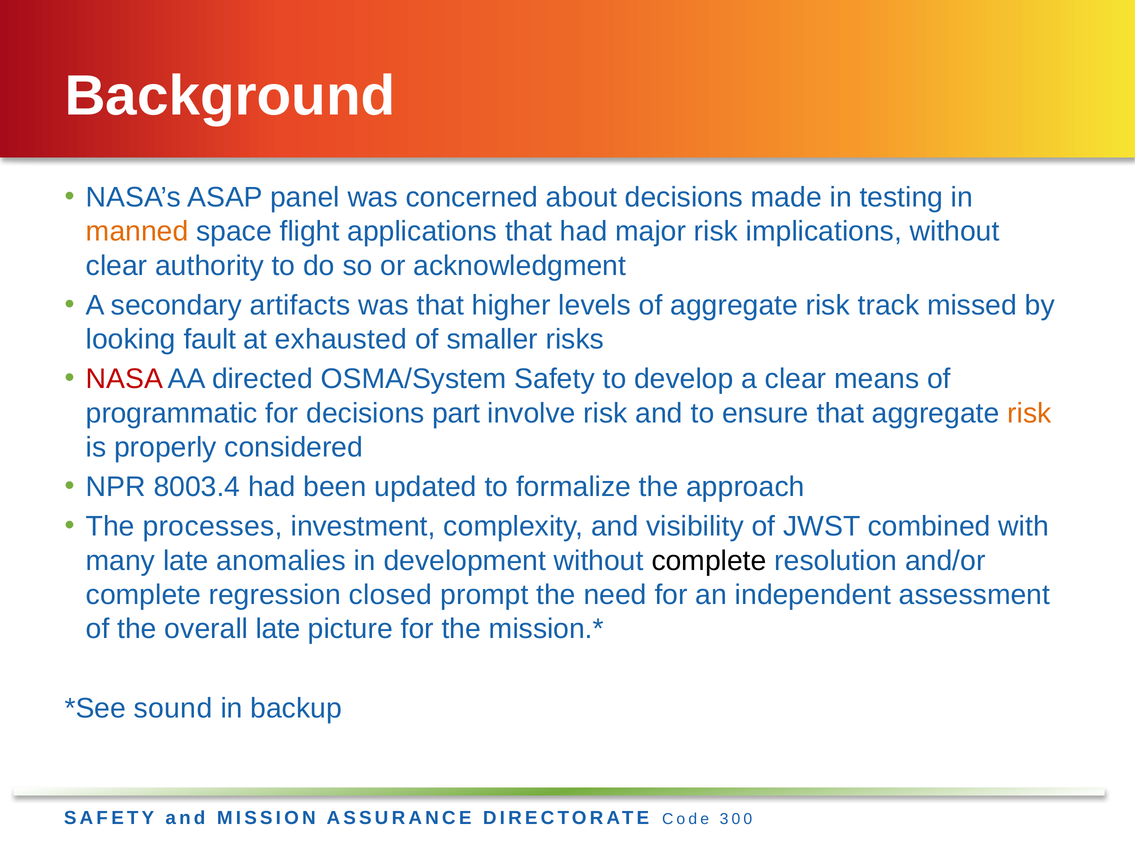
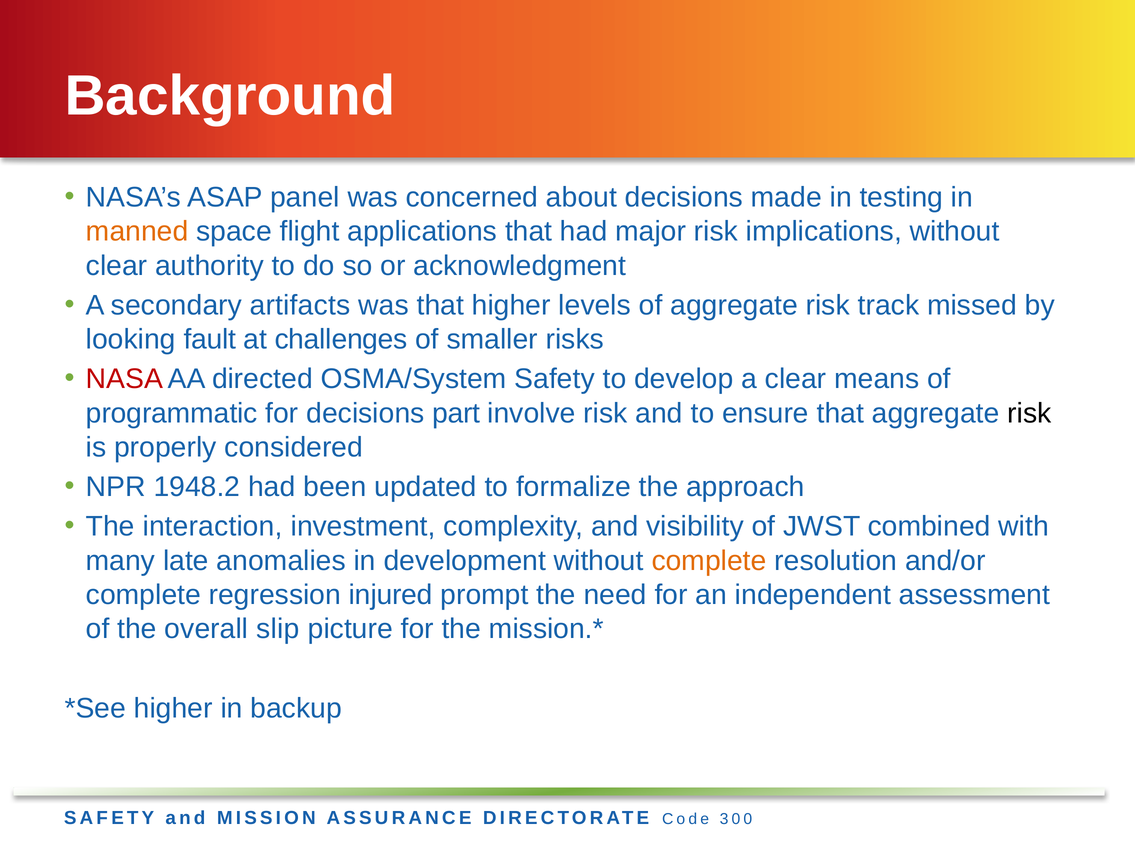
exhausted: exhausted -> challenges (341, 339)
risk colour: orange -> black (1029, 413)
8003.4: 8003.4 -> 1948.2 (197, 487)
processes: processes -> interaction (213, 527)
complete colour: black -> orange (709, 561)
closed: closed -> injured (391, 595)
overall late: late -> slip (278, 629)
sound: sound -> higher (173, 708)
